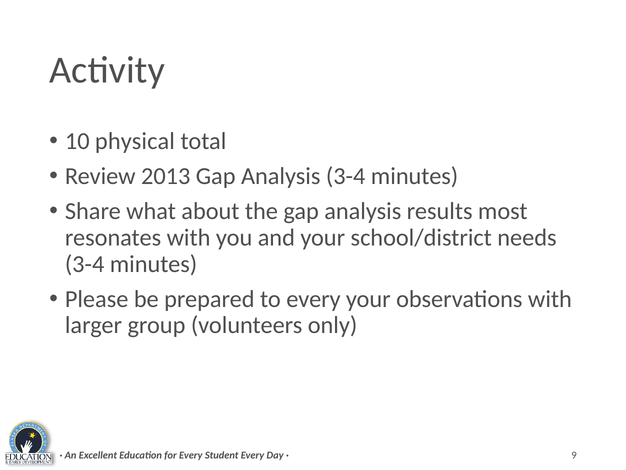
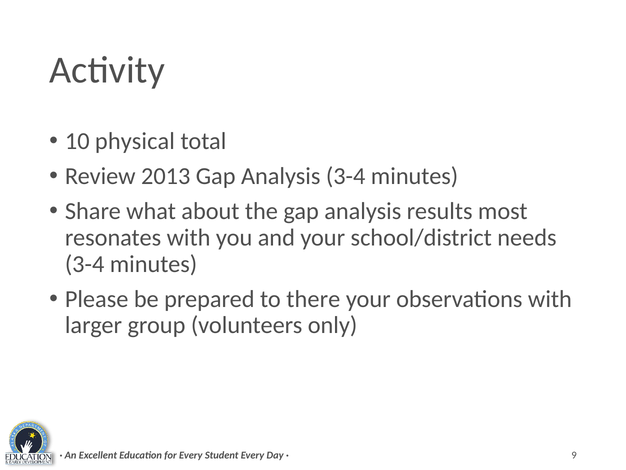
to every: every -> there (313, 299)
